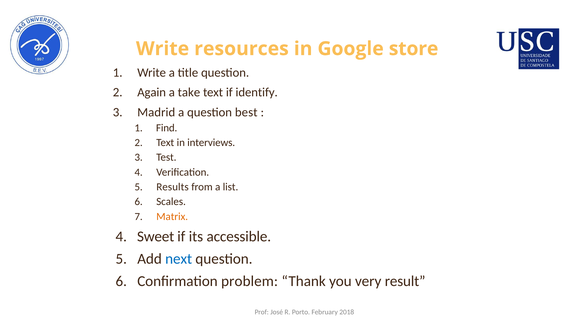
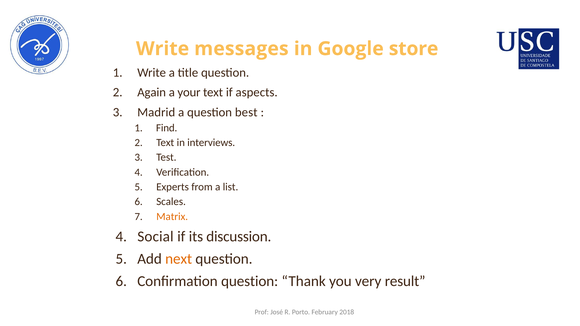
resources: resources -> messages (241, 49)
take: take -> your (189, 93)
identify: identify -> aspects (257, 93)
Results: Results -> Experts (173, 187)
Sweet: Sweet -> Social (155, 237)
accessible: accessible -> discussion (239, 237)
next colour: blue -> orange (179, 259)
Confirmation problem: problem -> question (250, 281)
